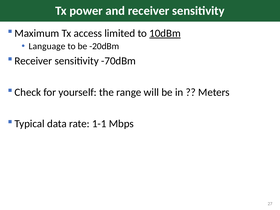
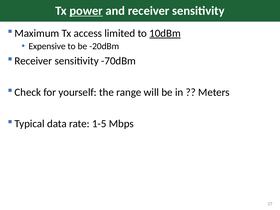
power underline: none -> present (86, 11)
Language: Language -> Expensive (47, 46)
1-1: 1-1 -> 1-5 (99, 124)
